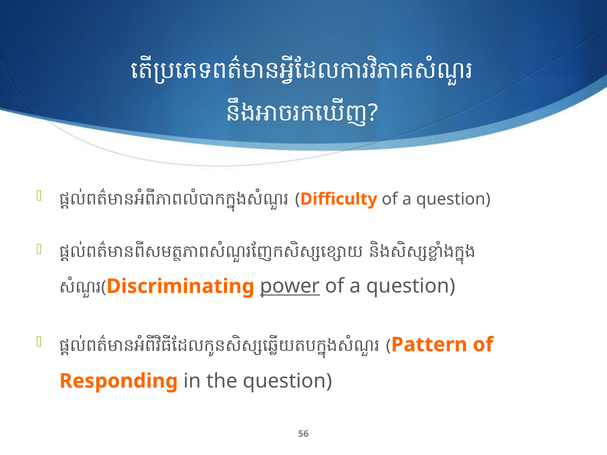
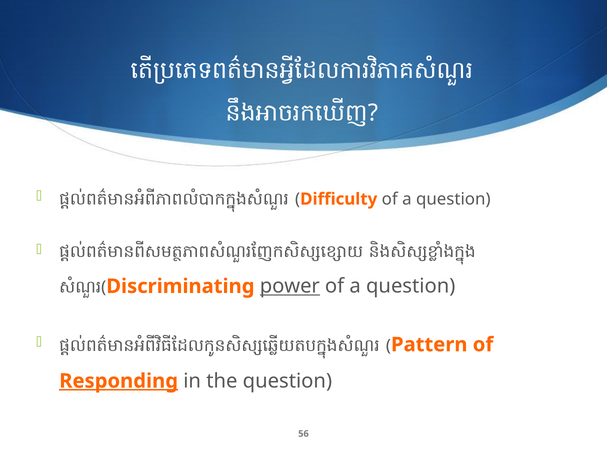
Responding underline: none -> present (119, 381)
